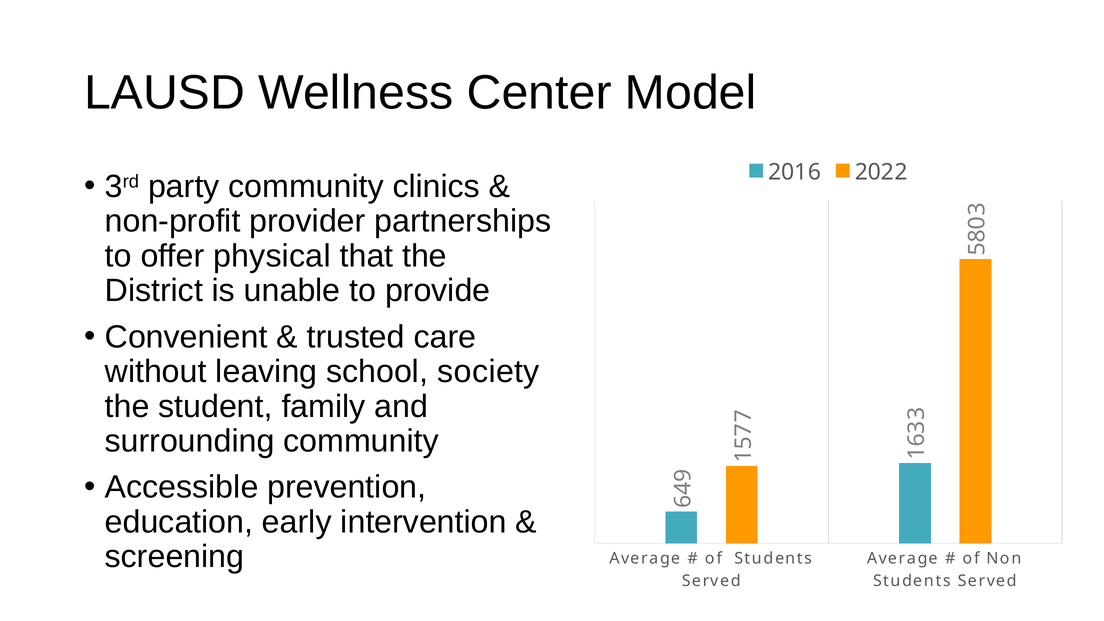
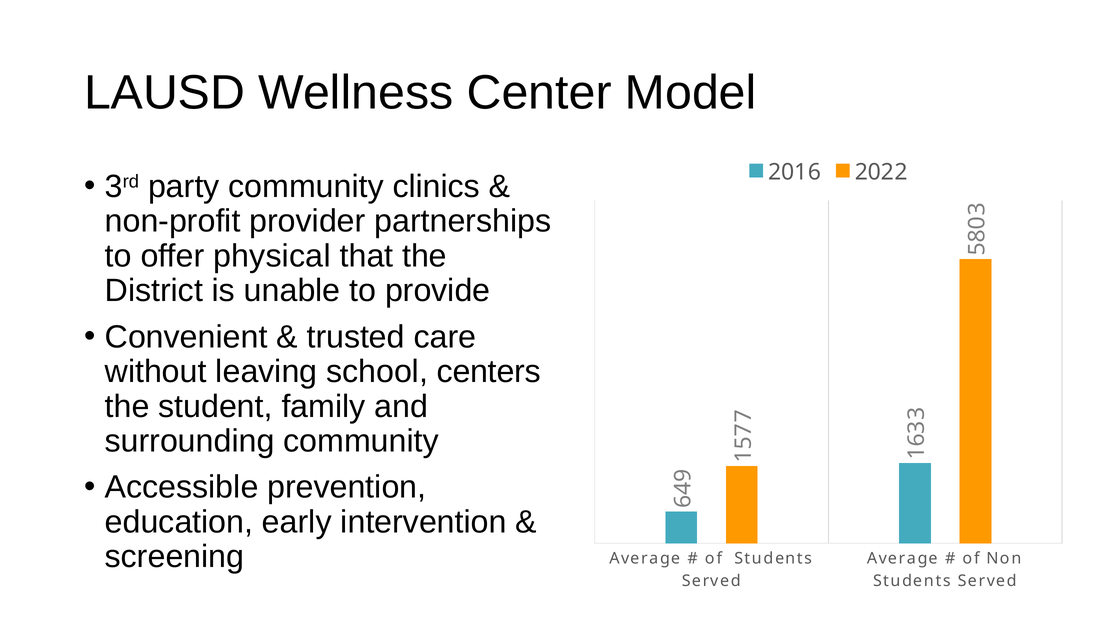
society: society -> centers (489, 372)
